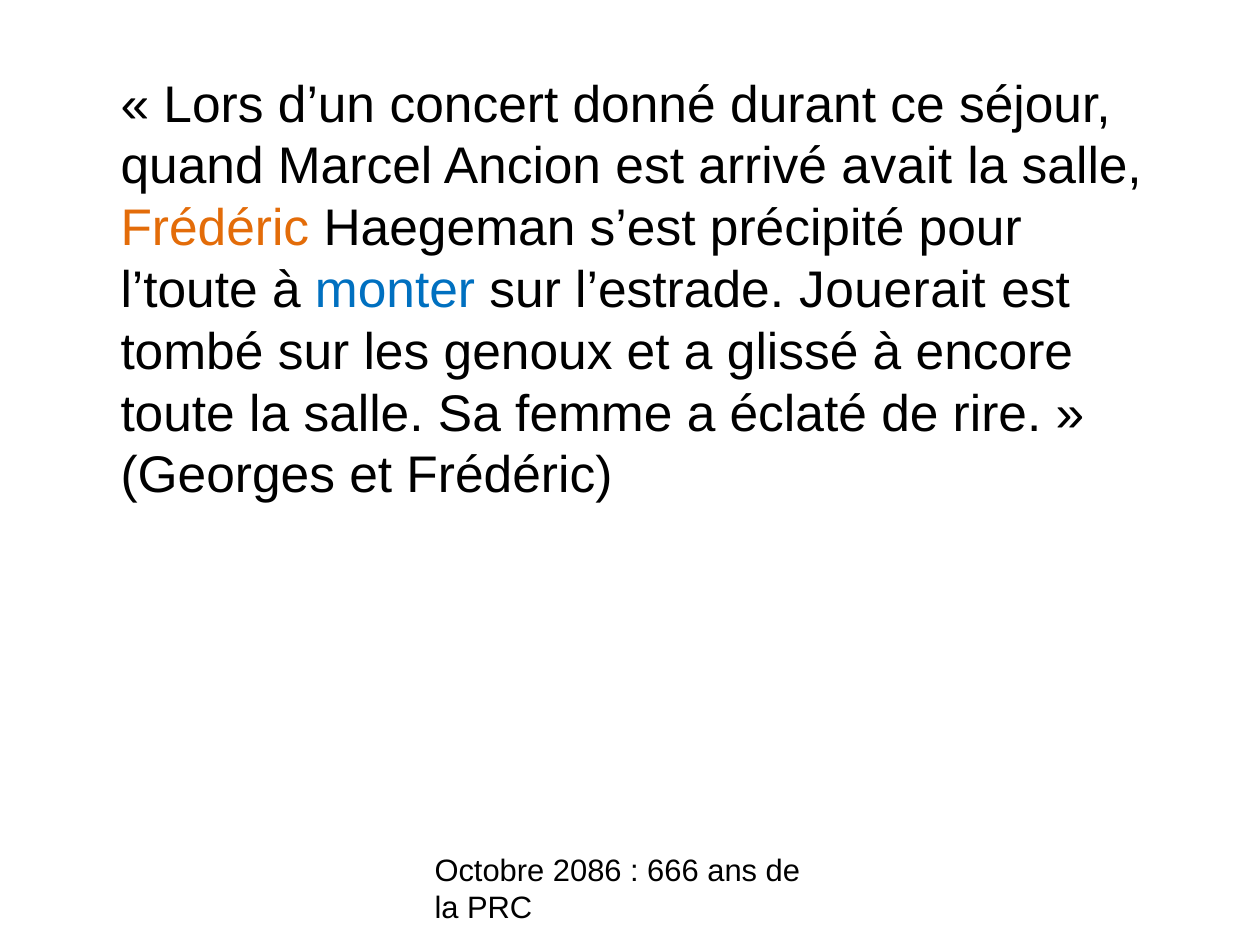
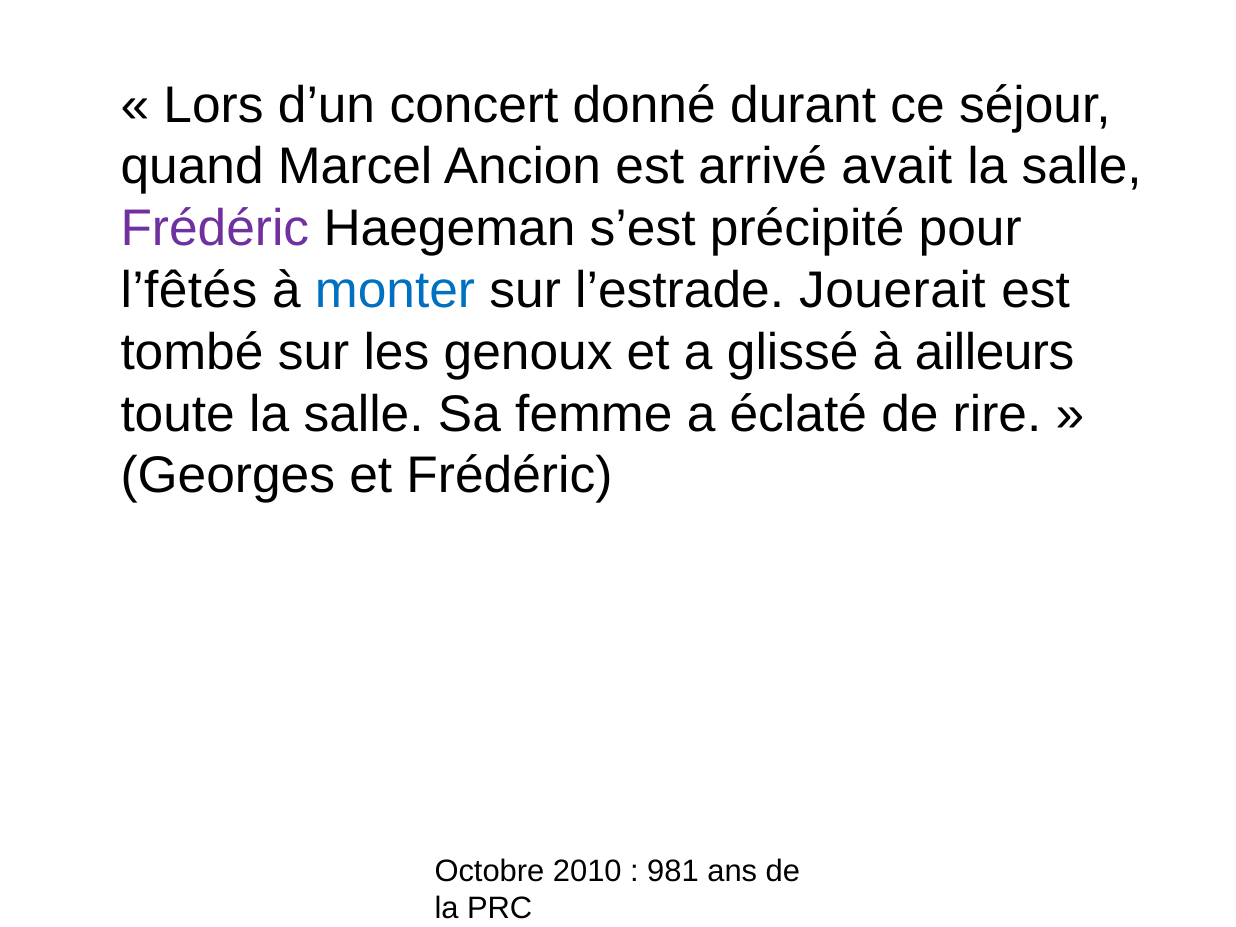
Frédéric colour: orange -> purple (215, 229)
l’toute: l’toute -> l’fêtés (189, 290)
encore: encore -> ailleurs (995, 352)
2086: 2086 -> 2010 (587, 871)
666: 666 -> 981 (673, 871)
